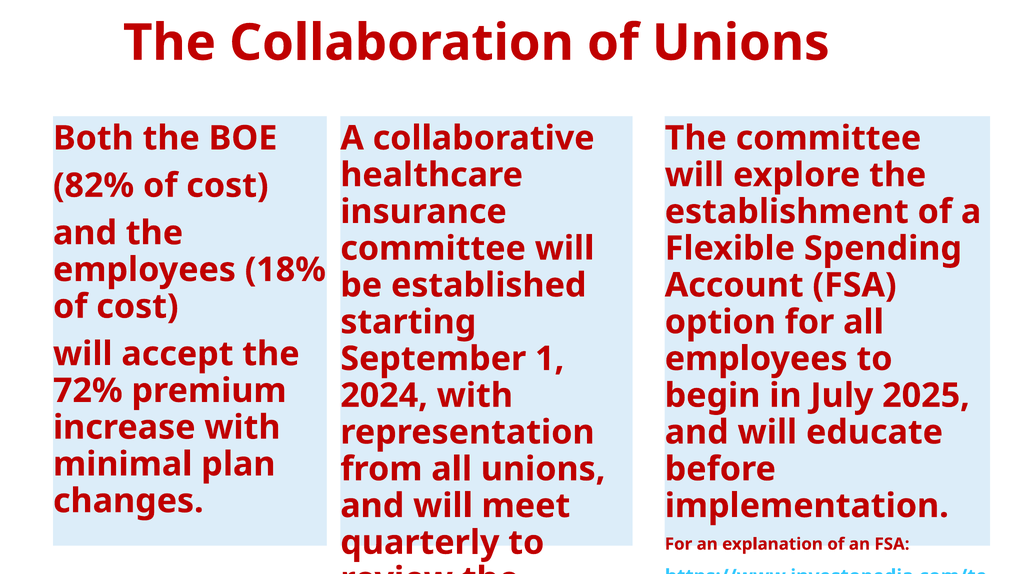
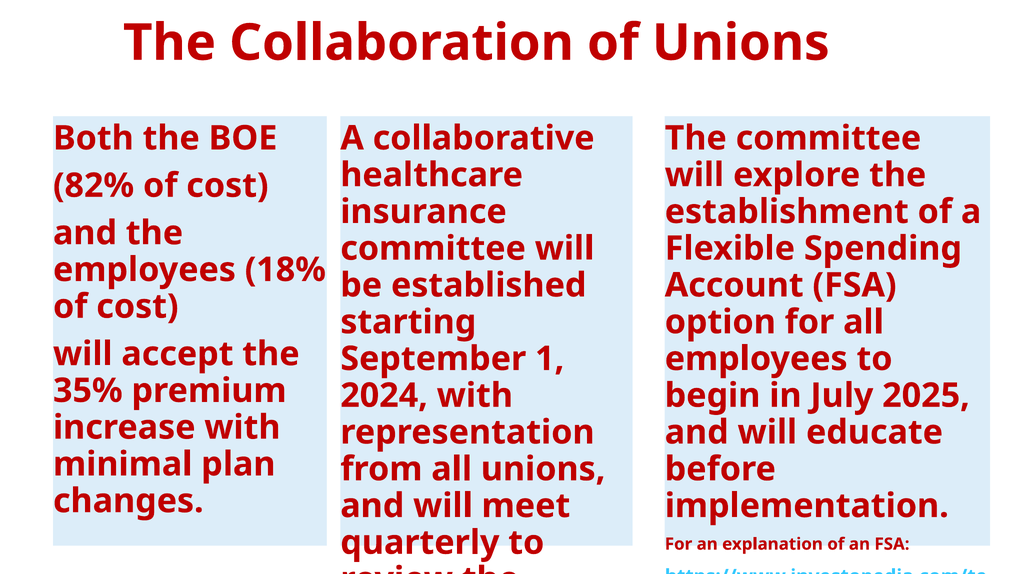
72%: 72% -> 35% (88, 391)
